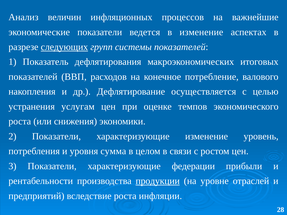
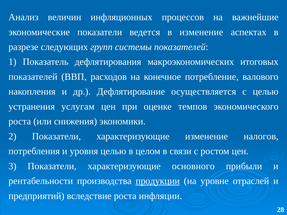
следующих underline: present -> none (64, 47)
уровень: уровень -> налогов (261, 136)
уровня сумма: сумма -> целью (113, 151)
федерации: федерации -> основного (193, 166)
